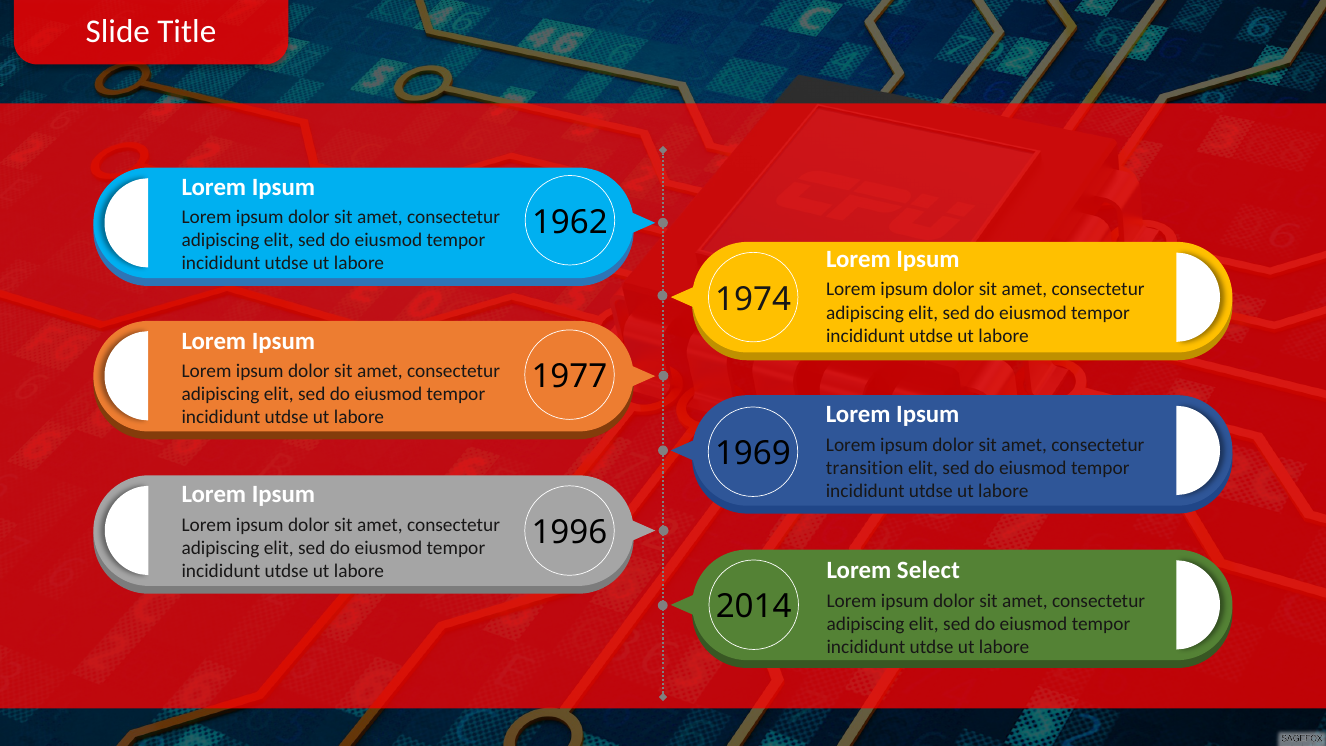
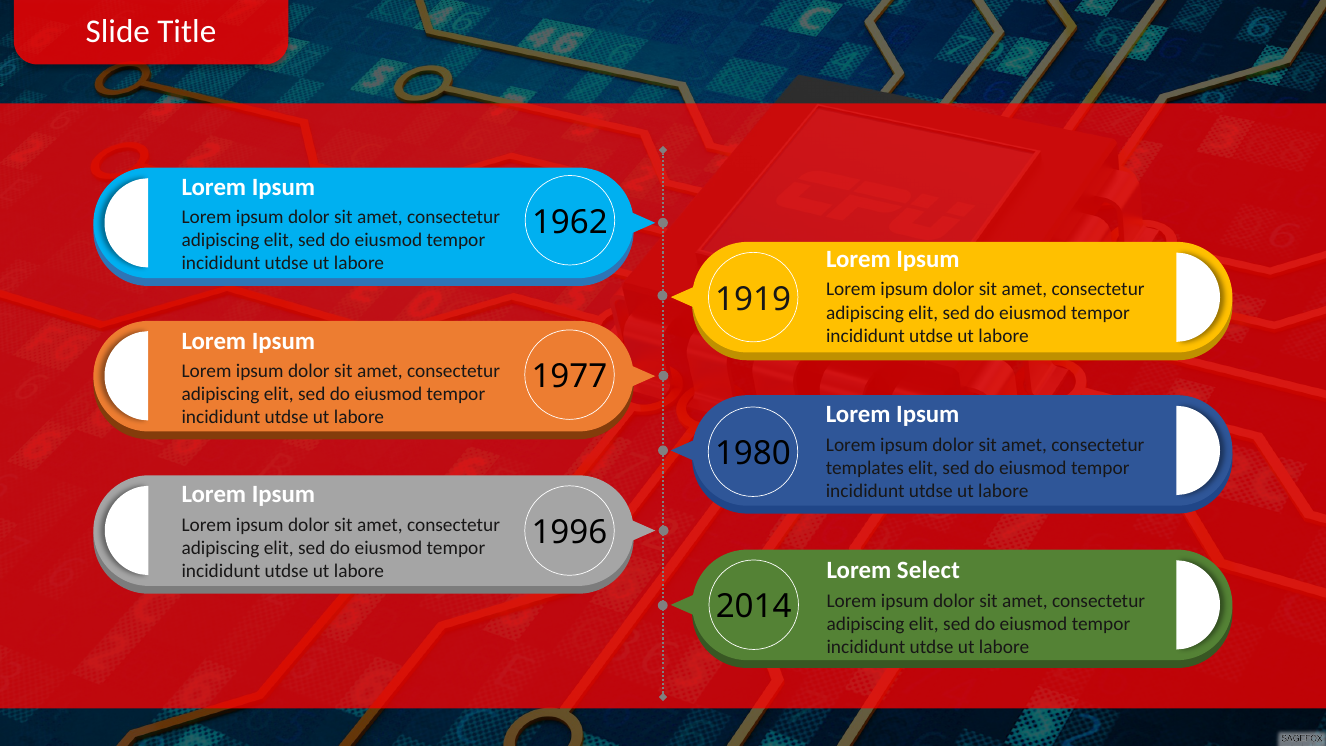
1974: 1974 -> 1919 (753, 299)
1969: 1969 -> 1980 (753, 454)
transition: transition -> templates (865, 468)
